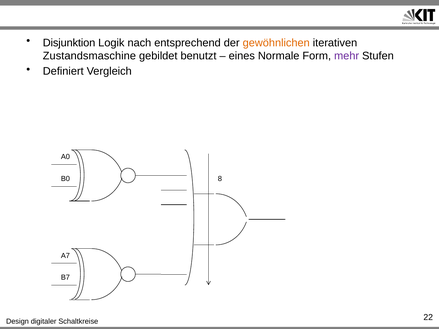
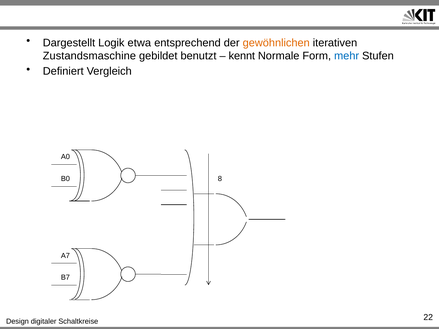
Disjunktion: Disjunktion -> Dargestellt (69, 43)
nach: nach -> etwa (139, 43)
eines: eines -> kennt (242, 56)
mehr colour: purple -> blue (347, 56)
